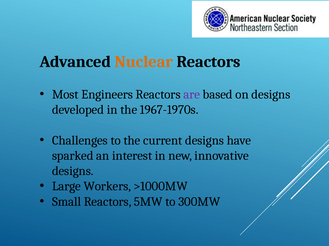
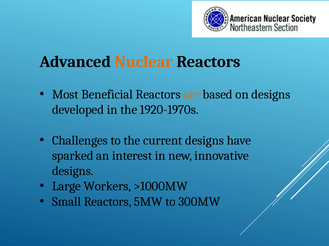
Engineers: Engineers -> Beneficial (107, 95)
are colour: purple -> orange (192, 95)
1967-1970s: 1967-1970s -> 1920-1970s (169, 110)
